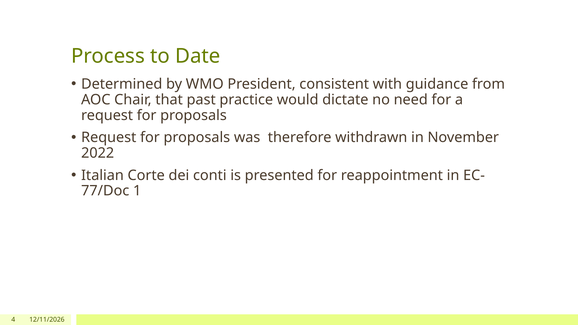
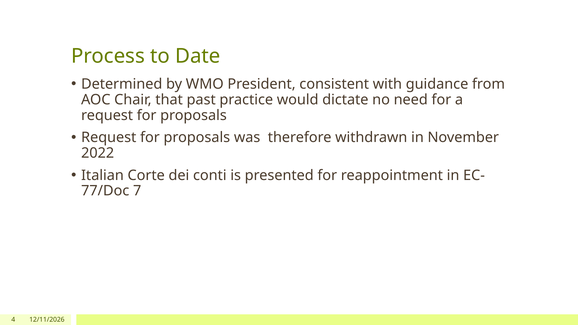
1: 1 -> 7 (137, 191)
